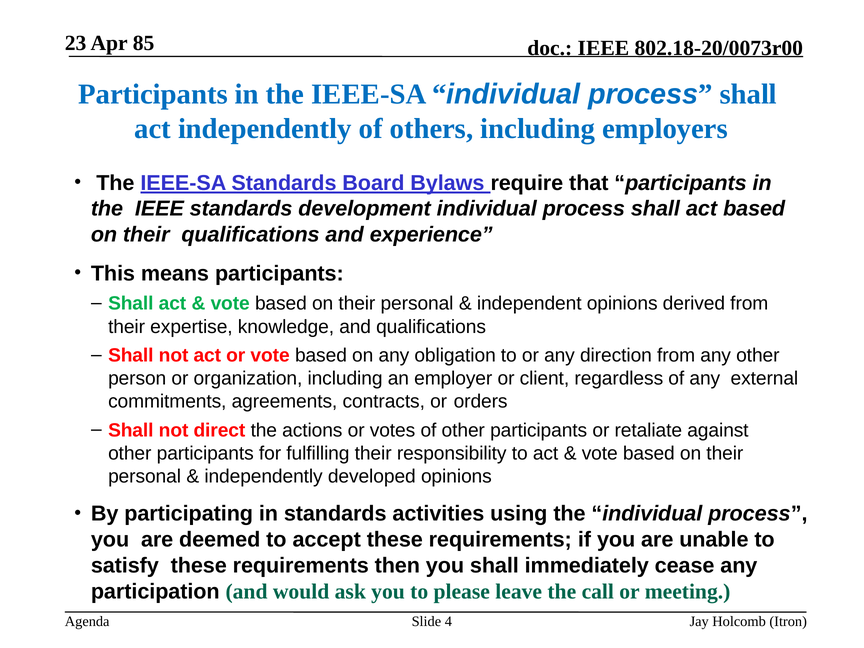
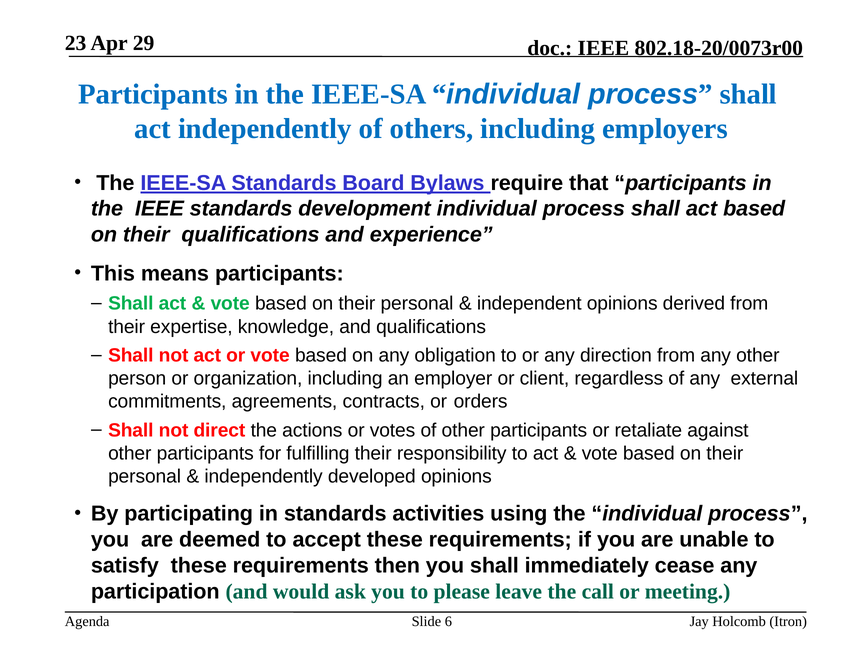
85: 85 -> 29 (144, 43)
4: 4 -> 6 (448, 621)
